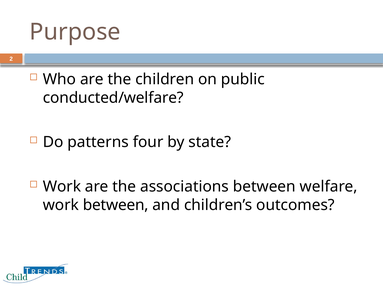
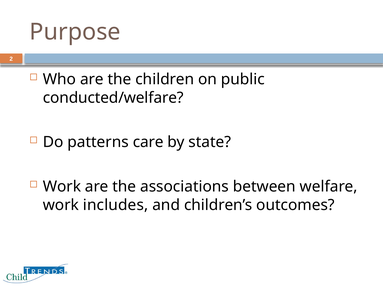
four: four -> care (148, 142)
work between: between -> includes (116, 205)
